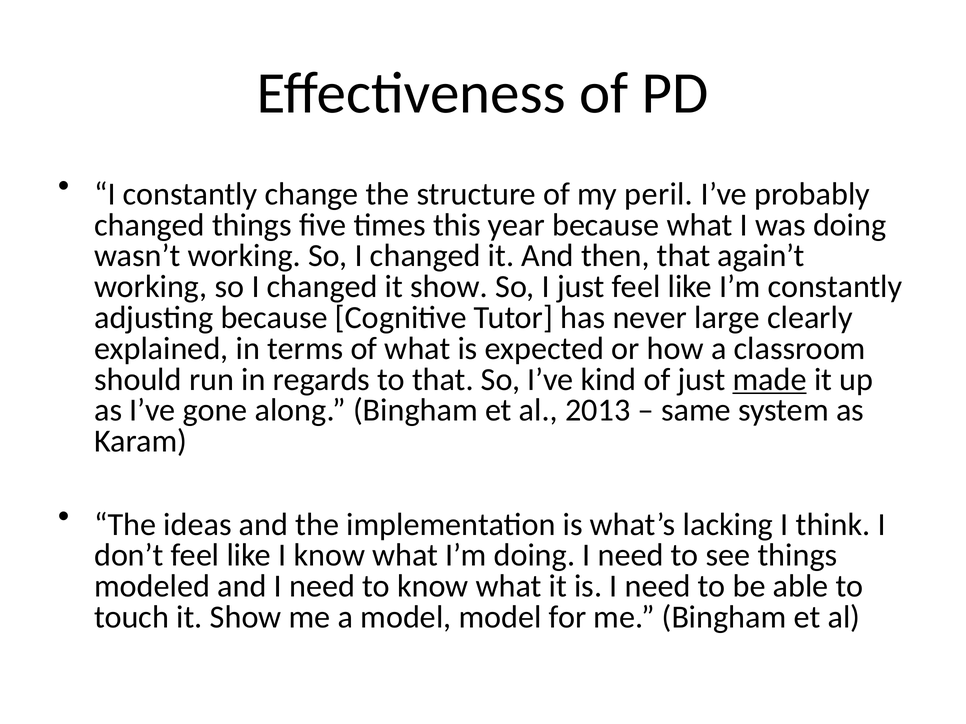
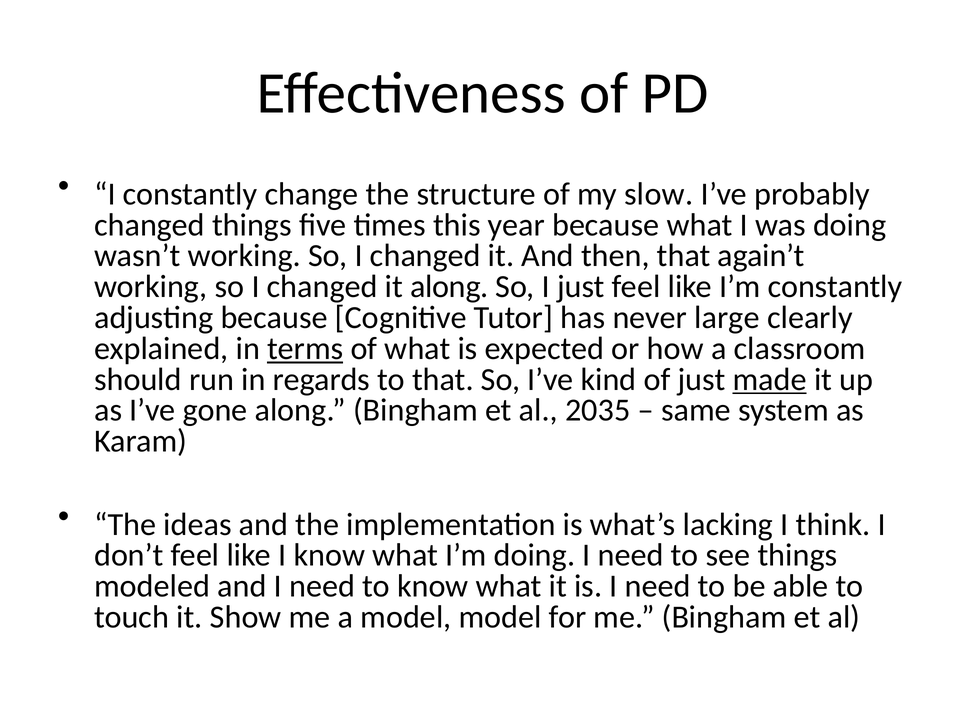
peril: peril -> slow (659, 194)
changed it show: show -> along (449, 287)
terms underline: none -> present (305, 349)
2013: 2013 -> 2035 (598, 411)
